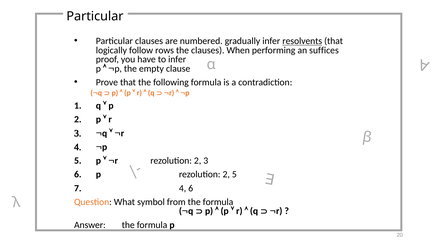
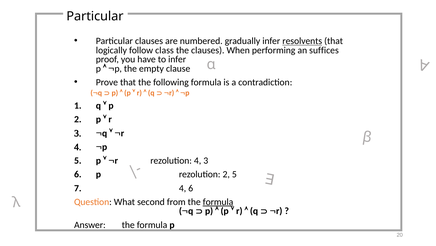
rows: rows -> class (165, 50)
r rezolution 2: 2 -> 4 (198, 160)
symbol: symbol -> second (151, 201)
formula underline: none -> present (218, 201)
